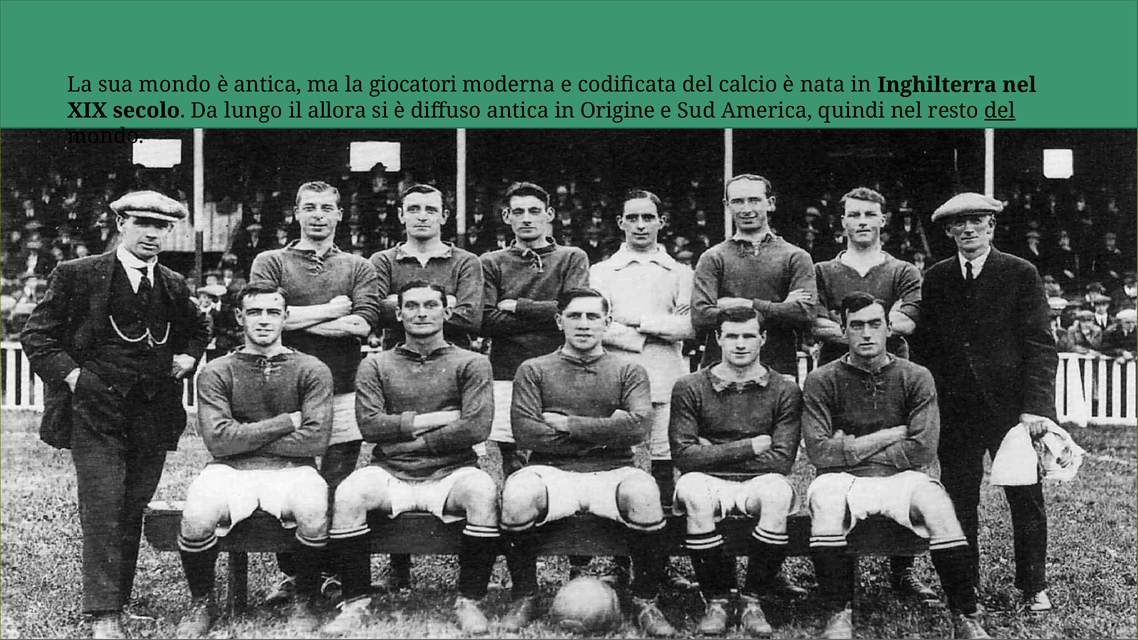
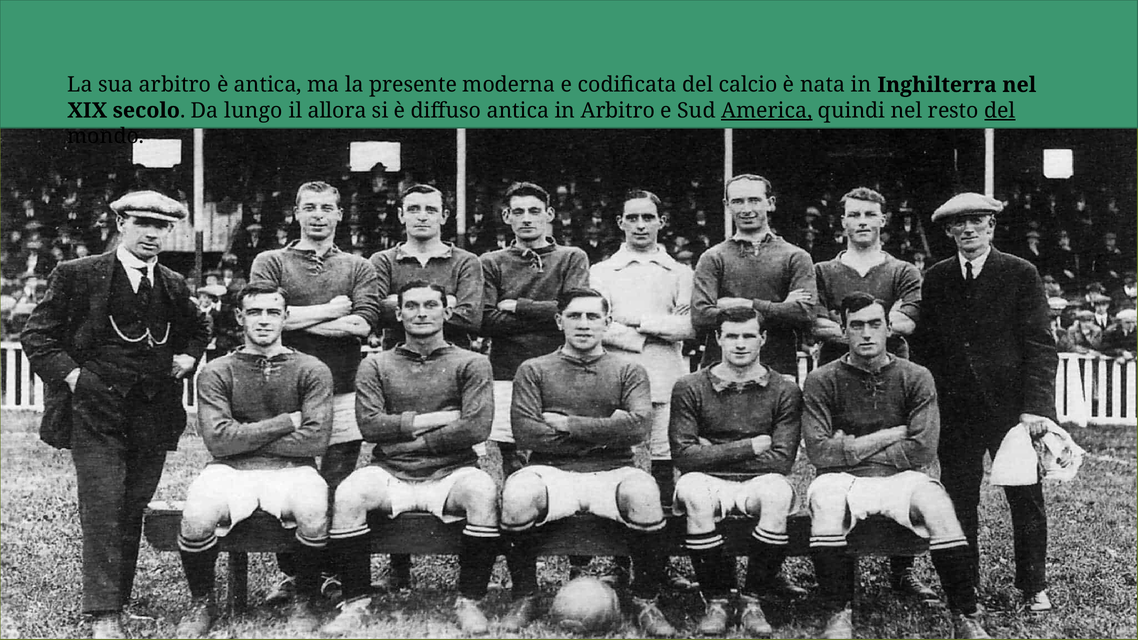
sua mondo: mondo -> arbitro (175, 85)
giocatori: giocatori -> presente (413, 85)
in Origine: Origine -> Arbitro (618, 111)
America underline: none -> present (767, 111)
